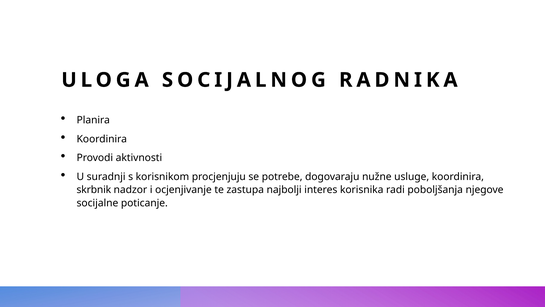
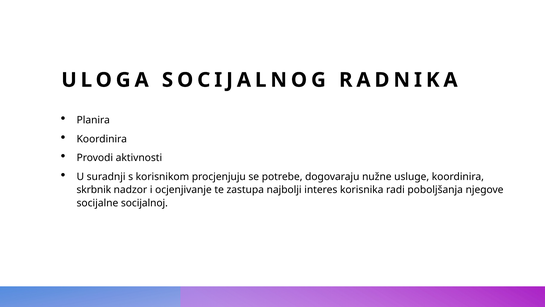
poticanje: poticanje -> socijalnoj (144, 203)
